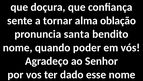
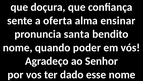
tornar: tornar -> oferta (58, 20)
oblação: oblação -> ensinar (118, 20)
